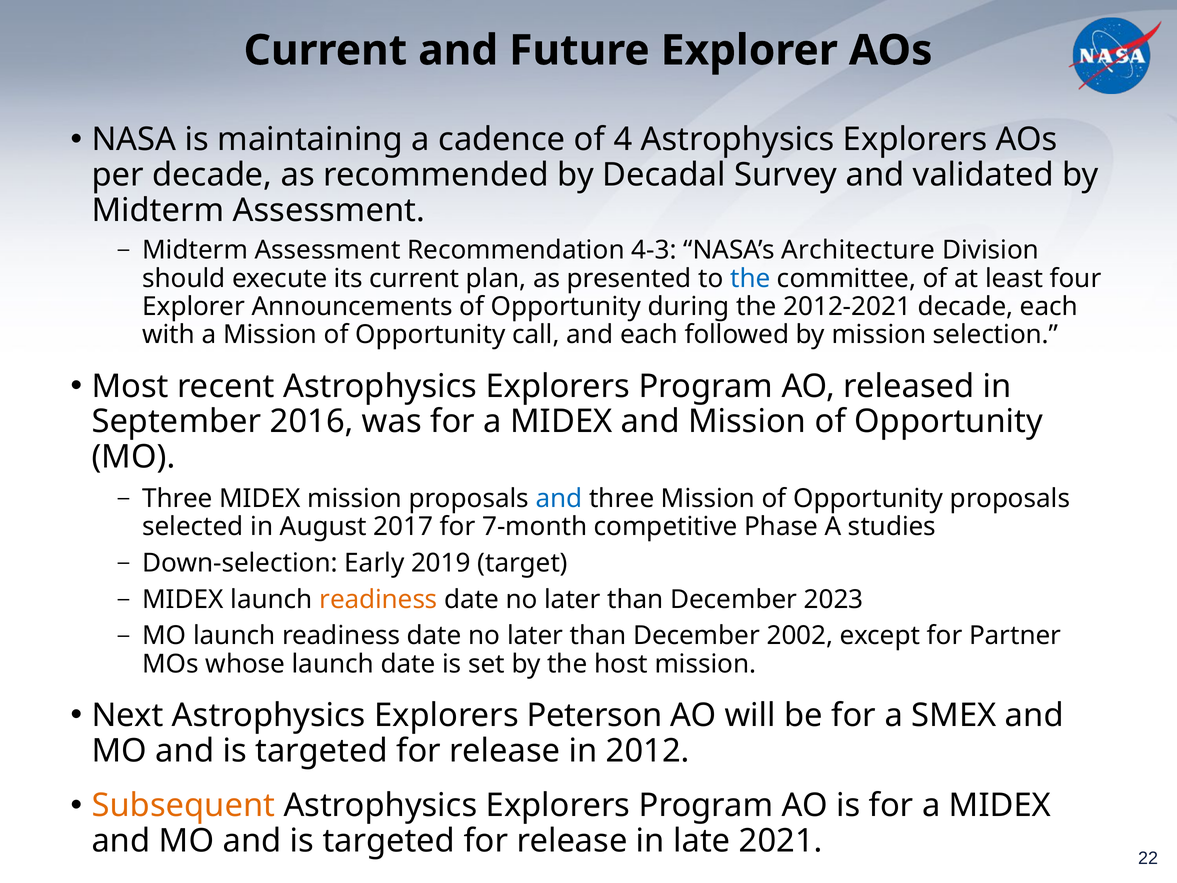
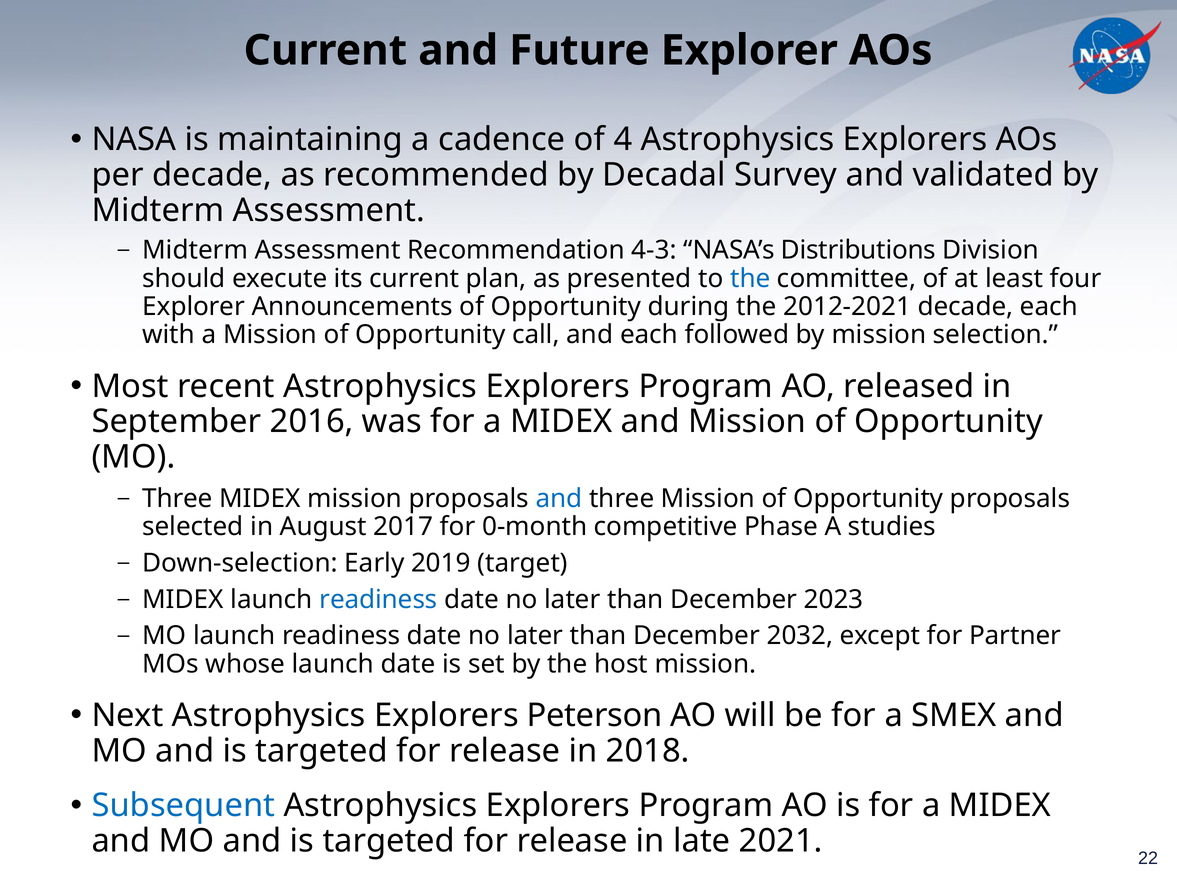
Architecture: Architecture -> Distributions (858, 250)
7-month: 7-month -> 0-month (535, 527)
readiness colour: orange -> blue (378, 599)
2002: 2002 -> 2032 (800, 636)
2012: 2012 -> 2018 (648, 751)
Subsequent colour: orange -> blue (183, 805)
